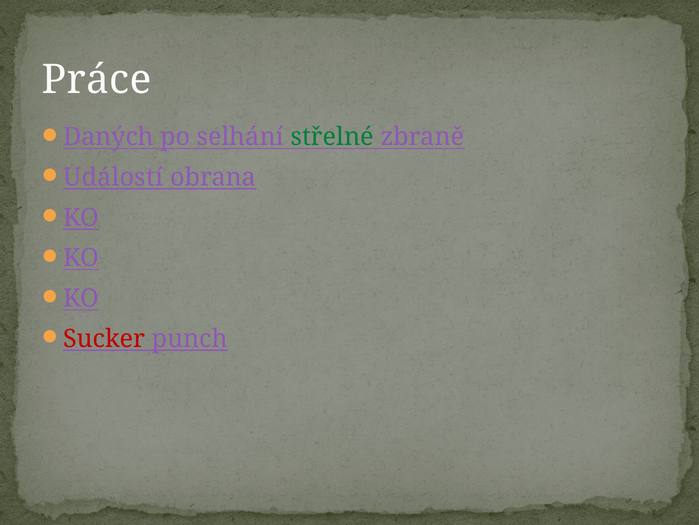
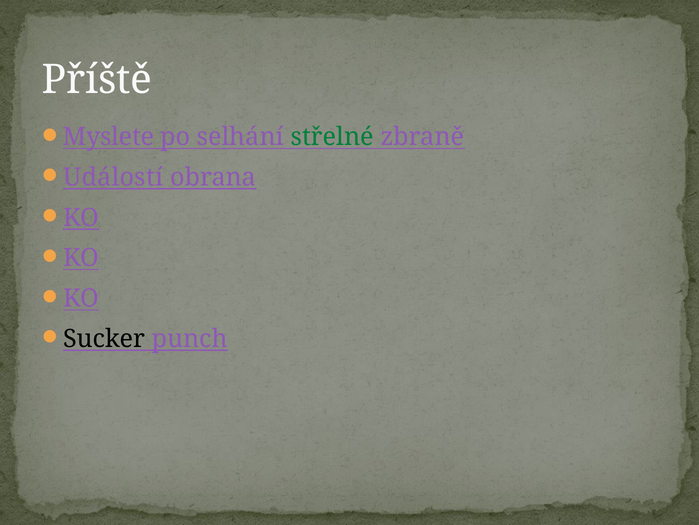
Práce: Práce -> Příště (97, 80)
Daných: Daných -> Myslete (109, 137)
Sucker colour: red -> black (104, 338)
